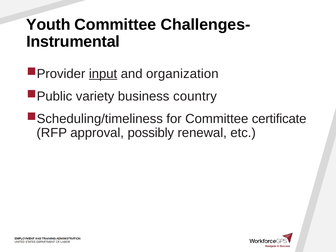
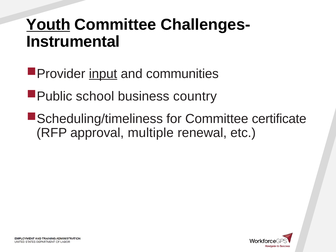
Youth underline: none -> present (48, 25)
organization: organization -> communities (182, 74)
variety: variety -> school (95, 96)
possibly: possibly -> multiple (151, 133)
